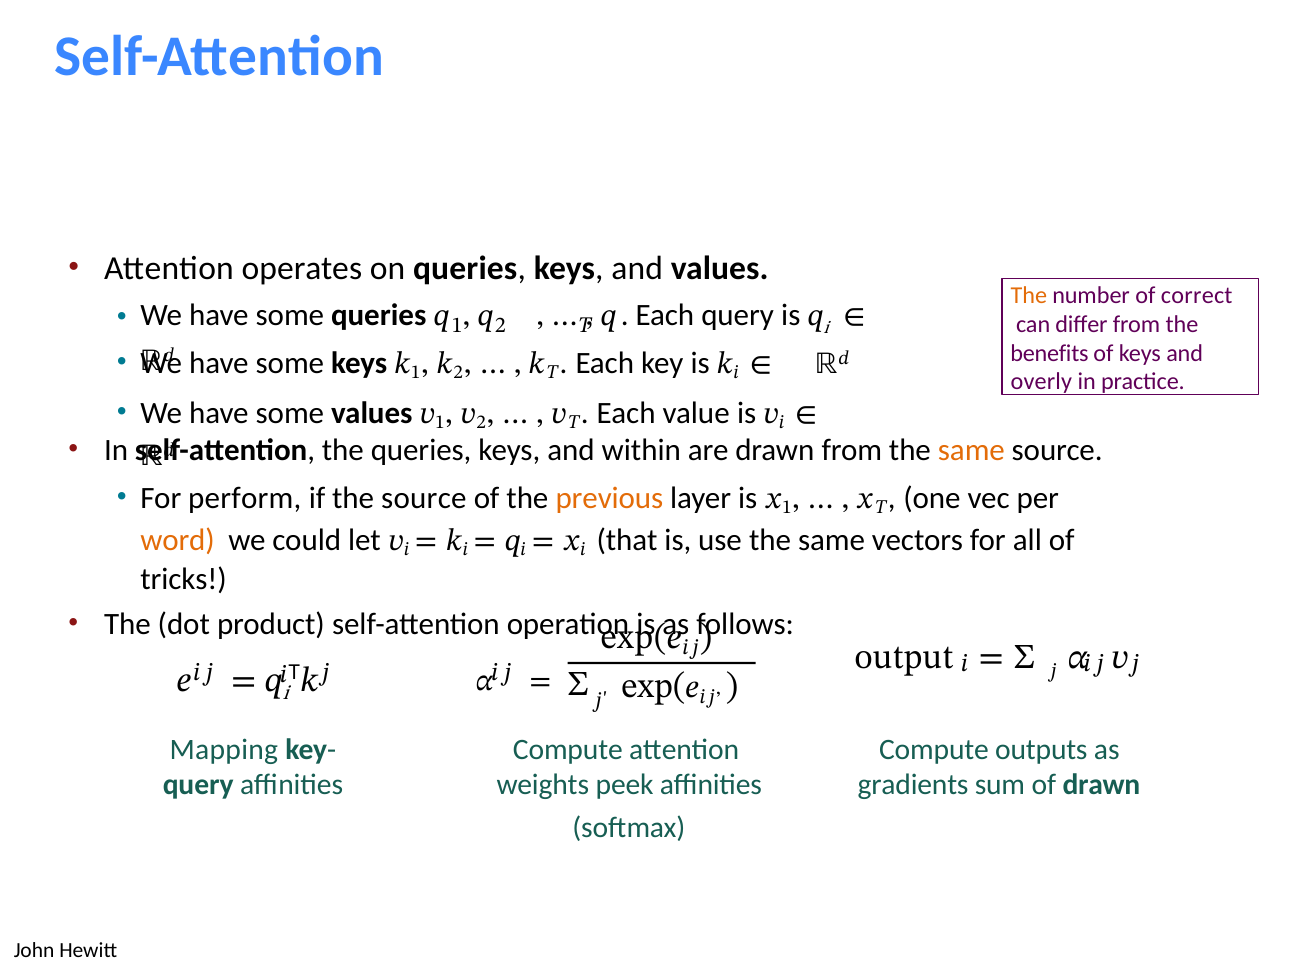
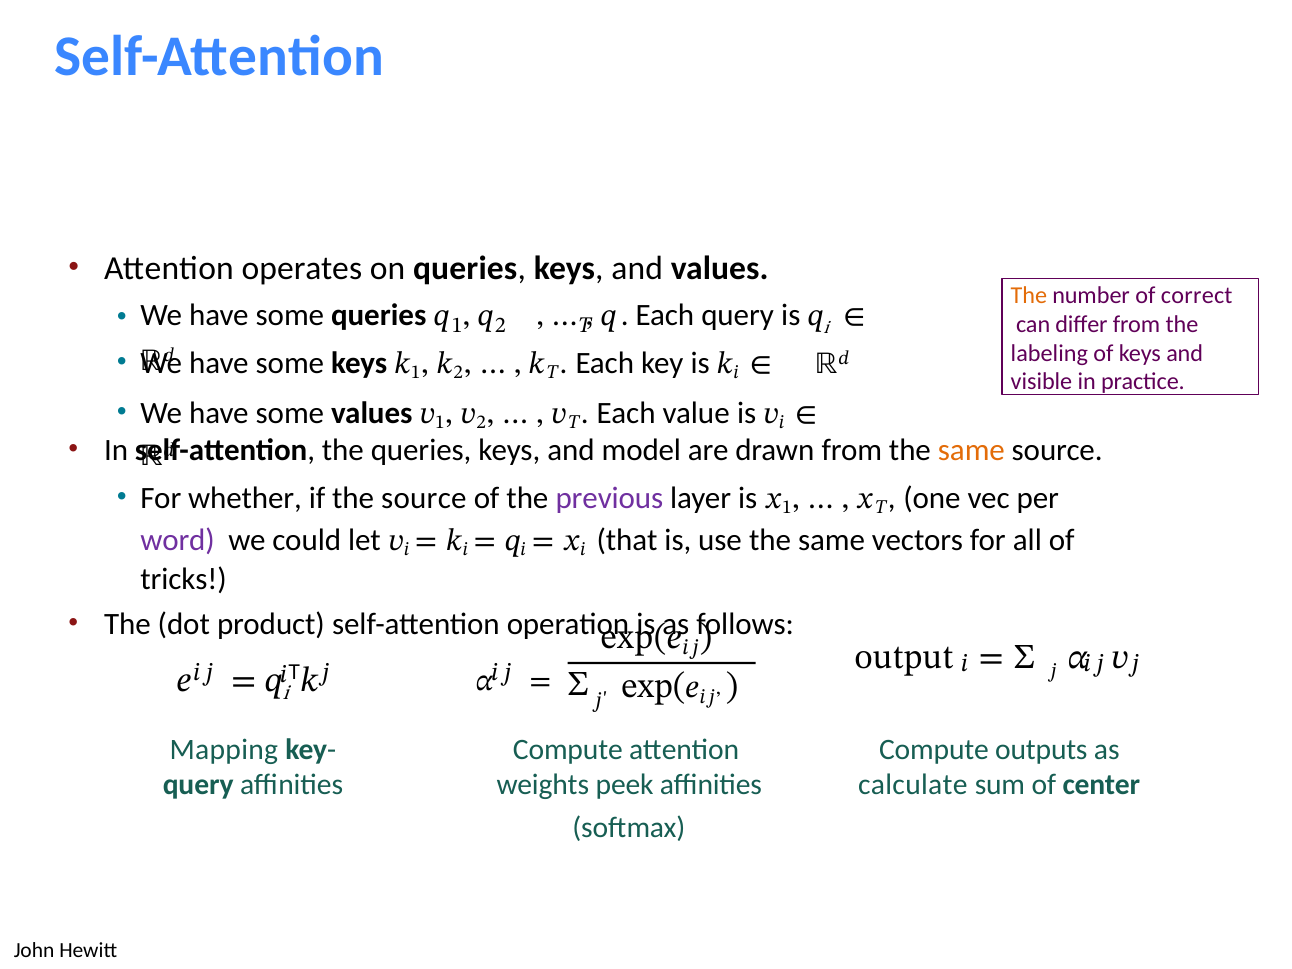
benefits: benefits -> labeling (1049, 353)
overly: overly -> visible (1041, 381)
within: within -> model (641, 451)
perform: perform -> whether (245, 498)
previous colour: orange -> purple (609, 498)
word colour: orange -> purple (178, 540)
gradients: gradients -> calculate (913, 785)
of drawn: drawn -> center (1101, 785)
